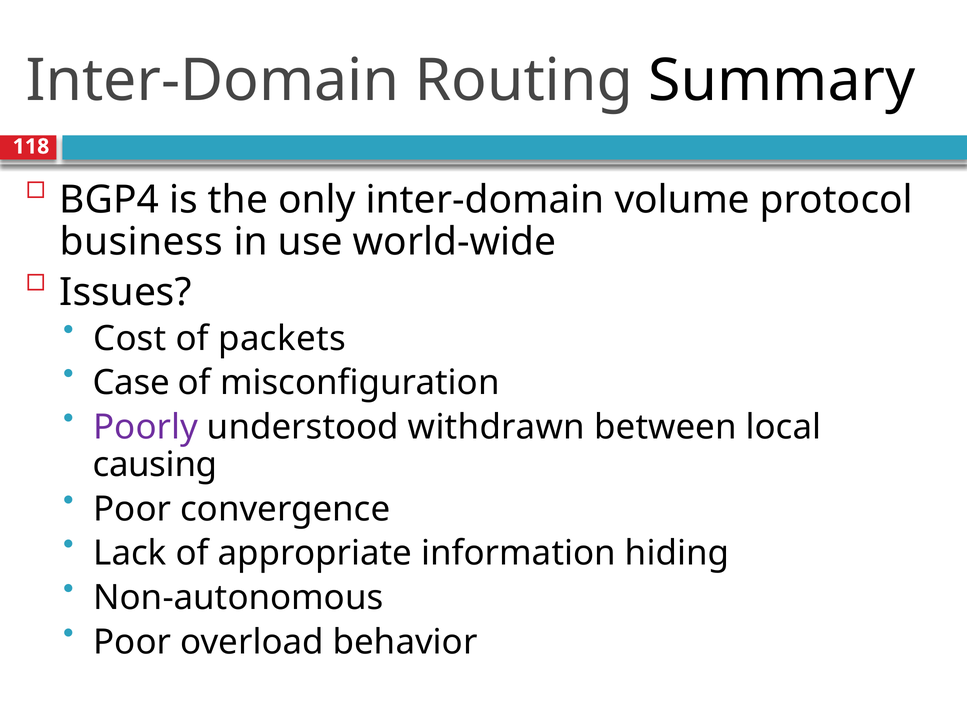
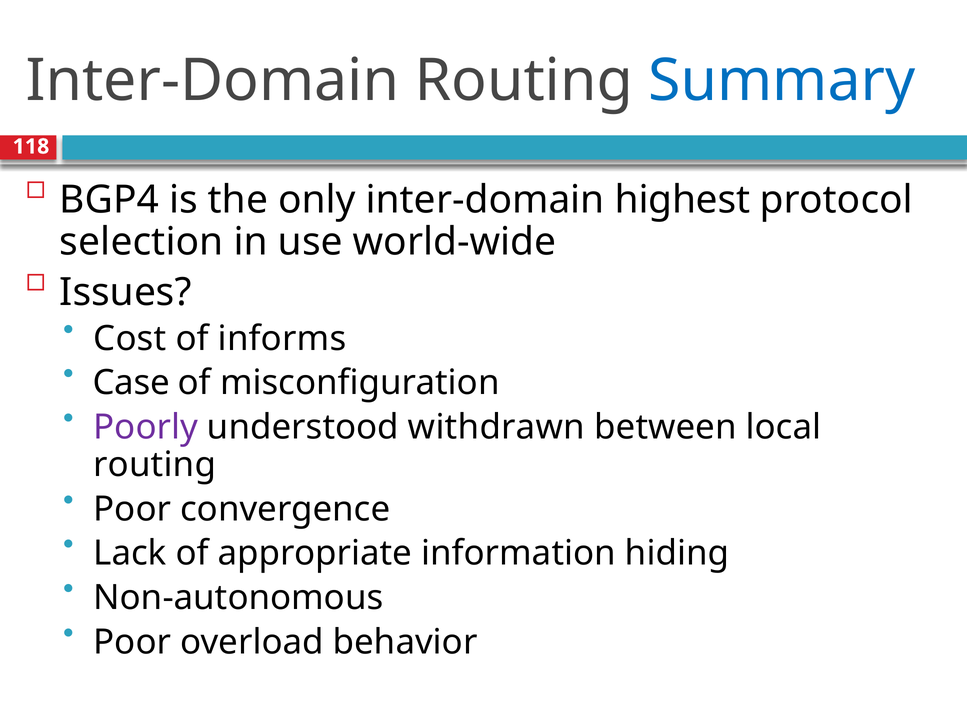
Summary colour: black -> blue (782, 81)
volume: volume -> highest (682, 200)
business: business -> selection (142, 242)
packets: packets -> informs (282, 339)
causing: causing -> routing (155, 465)
